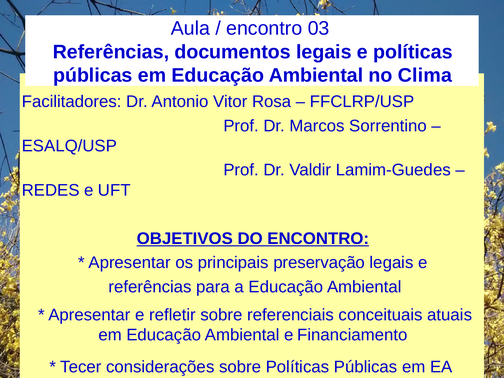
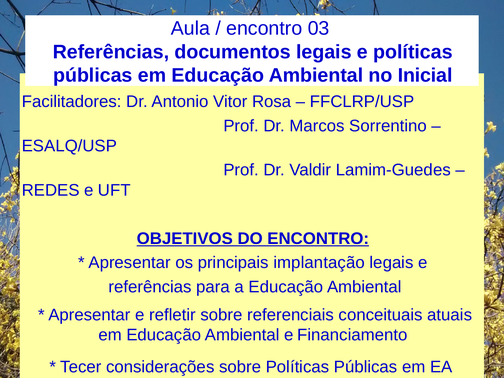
Clima: Clima -> Inicial (425, 75)
preservação: preservação -> implantação (319, 263)
